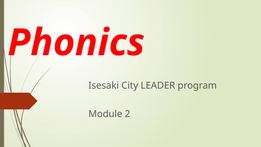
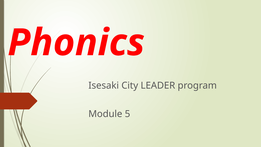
2: 2 -> 5 (128, 114)
